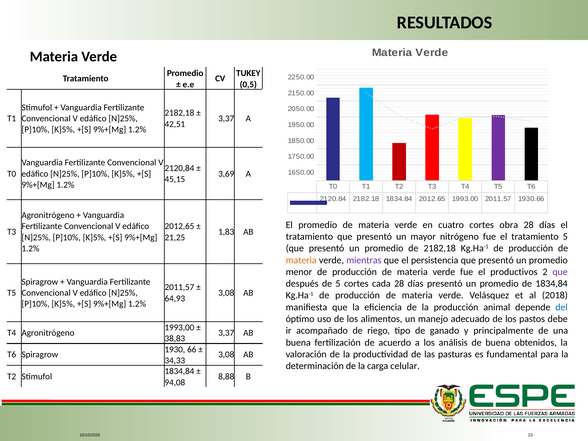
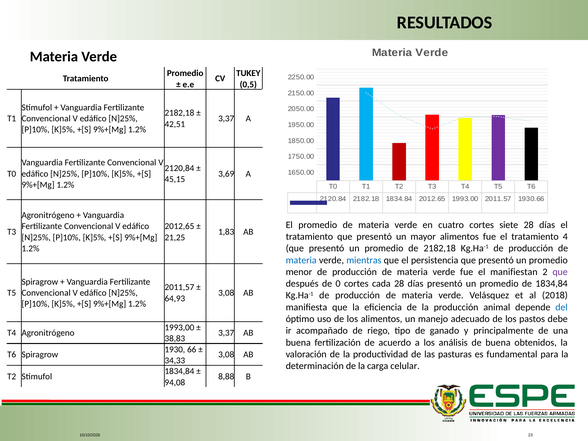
obra: obra -> siete (509, 225)
mayor nitrógeno: nitrógeno -> alimentos (459, 237)
tratamiento 5: 5 -> 4 (565, 237)
materia colour: orange -> blue (301, 260)
mientras colour: purple -> blue (364, 260)
productivos: productivos -> manifiestan (514, 272)
de 5: 5 -> 0 (338, 284)
